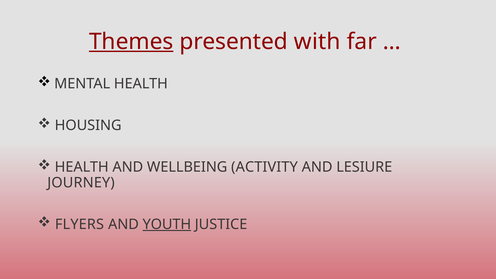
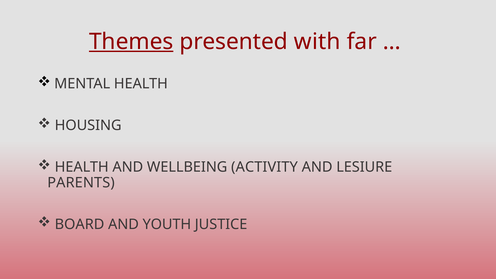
JOURNEY: JOURNEY -> PARENTS (81, 183)
FLYERS: FLYERS -> BOARD (80, 224)
YOUTH underline: present -> none (167, 224)
